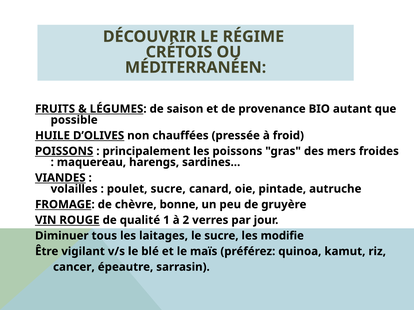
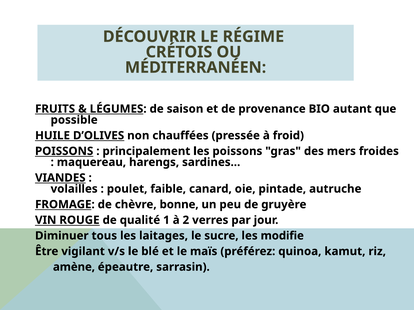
poulet sucre: sucre -> faible (168, 189)
cancer: cancer -> amène (74, 267)
